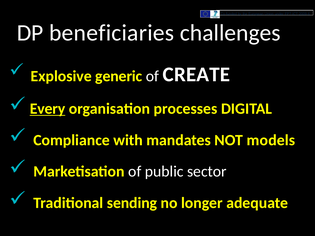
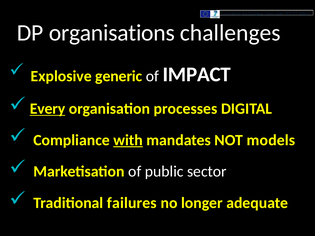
beneficiaries: beneficiaries -> organisations (112, 33)
CREATE: CREATE -> IMPACT (197, 74)
with underline: none -> present (128, 140)
sending: sending -> failures (132, 203)
